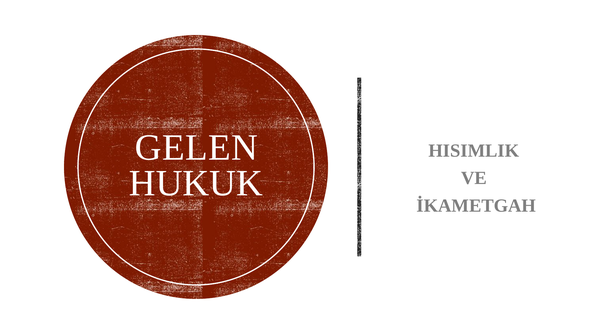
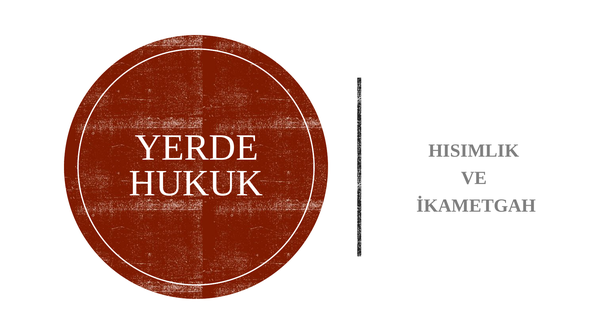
GELEN: GELEN -> YERDE (197, 148)
